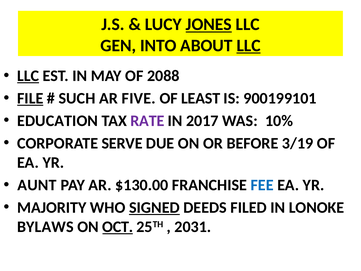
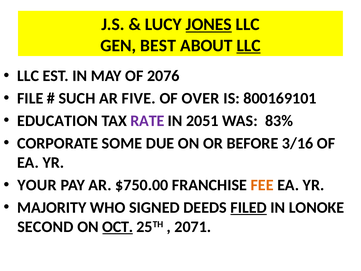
INTO: INTO -> BEST (158, 45)
LLC underline: present -> none (28, 76)
2088: 2088 -> 2076 (163, 76)
FILE underline: present -> none (30, 98)
LEAST: LEAST -> OVER (201, 98)
900199101: 900199101 -> 800169101 (280, 98)
2017: 2017 -> 2051 (202, 121)
10%: 10% -> 83% (279, 121)
SERVE: SERVE -> SOME (122, 143)
3/19: 3/19 -> 3/16 (298, 143)
AUNT: AUNT -> YOUR (37, 185)
$130.00: $130.00 -> $750.00 (142, 185)
FEE colour: blue -> orange (262, 185)
SIGNED underline: present -> none (154, 207)
FILED underline: none -> present (249, 207)
BYLAWS: BYLAWS -> SECOND (45, 227)
2031: 2031 -> 2071 (193, 227)
